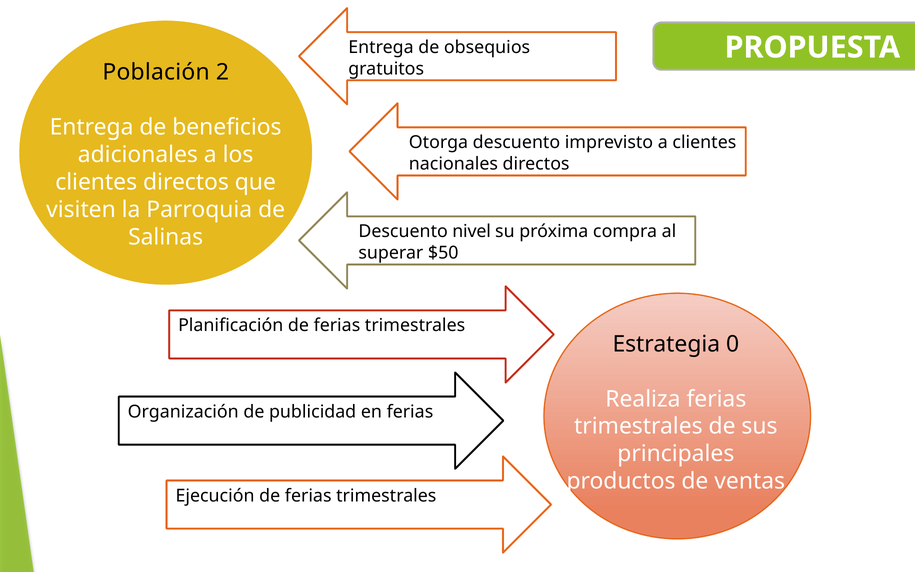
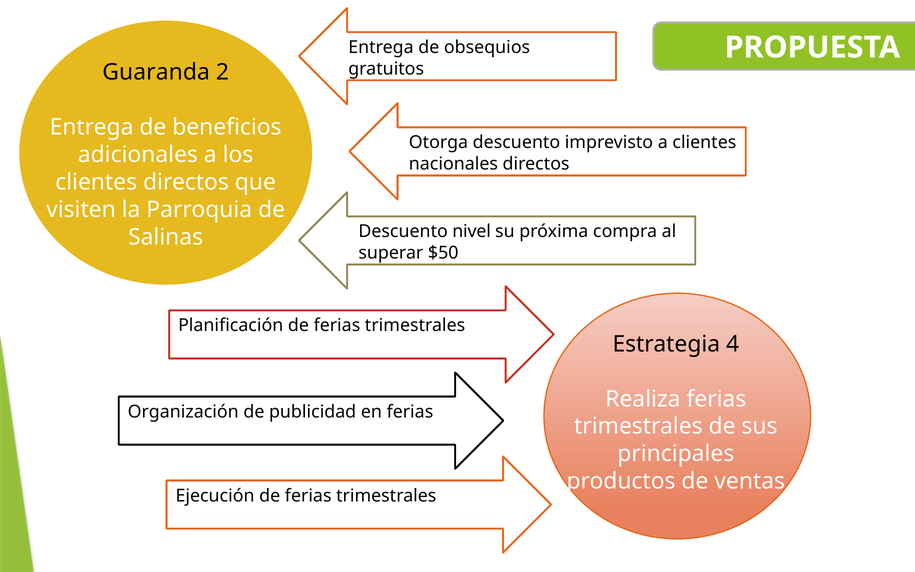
Población: Población -> Guaranda (156, 72)
0: 0 -> 4 (733, 344)
